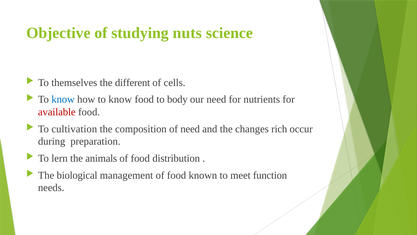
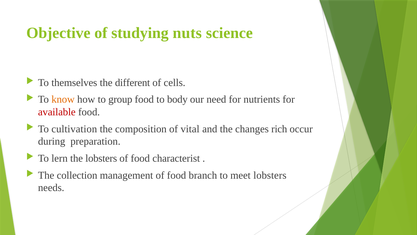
know colour: blue -> orange (63, 99)
how to know: know -> group (120, 99)
of need: need -> vital (190, 129)
the animals: animals -> lobsters (101, 158)
distribution: distribution -> characterist (176, 158)
biological: biological -> collection (77, 175)
known: known -> branch (203, 175)
meet function: function -> lobsters (270, 175)
